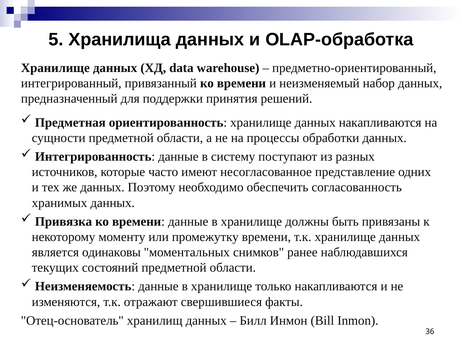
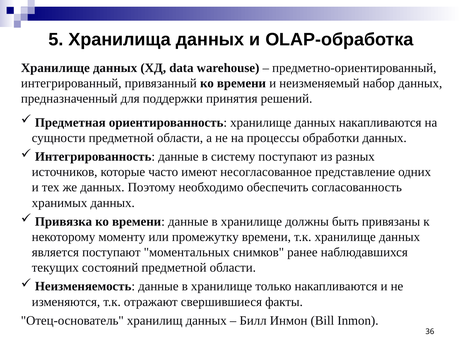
является одинаковы: одинаковы -> поступают (111, 252)
